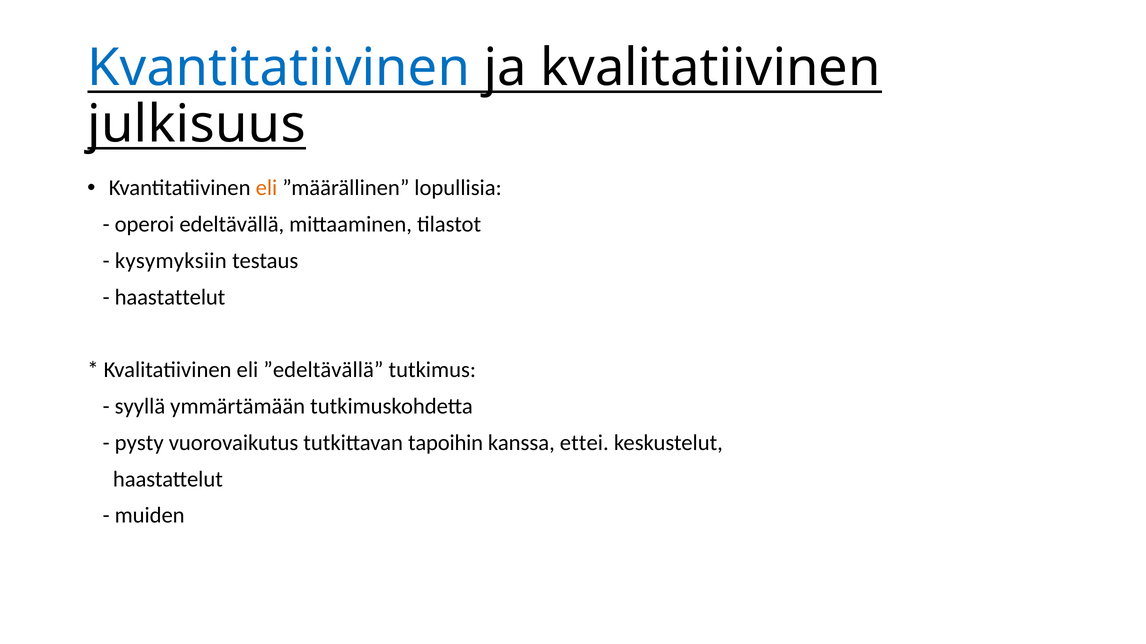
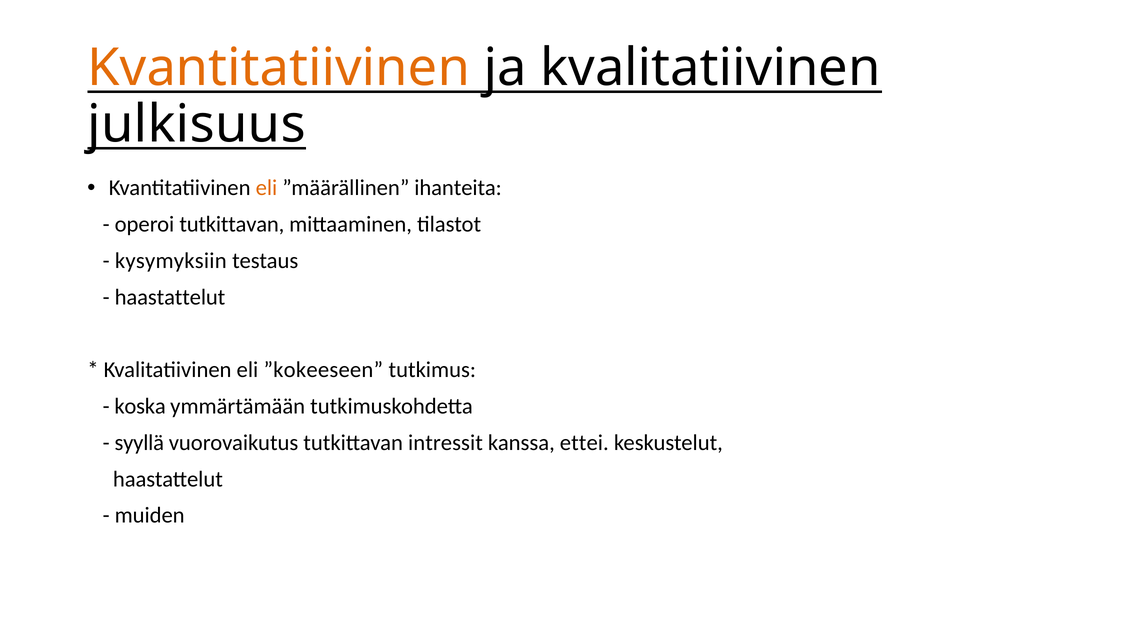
Kvantitatiivinen colour: blue -> orange (279, 68)
lopullisia: lopullisia -> ihanteita (458, 188)
operoi edeltävällä: edeltävällä -> tutkittavan (232, 224)
”edeltävällä: ”edeltävällä -> ”kokeeseen (323, 370)
syyllä: syyllä -> koska (140, 407)
pysty: pysty -> syyllä (139, 443)
tapoihin: tapoihin -> intressit (445, 443)
